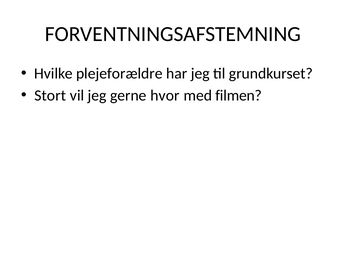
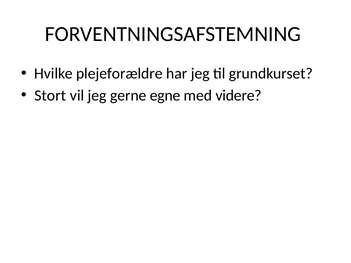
hvor: hvor -> egne (165, 96)
filmen: filmen -> videre (239, 96)
